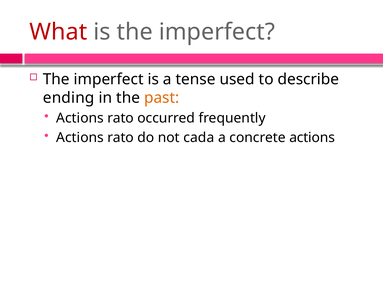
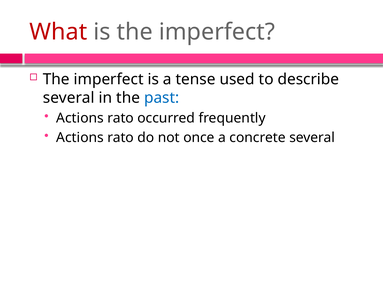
ending: ending -> several (69, 98)
past colour: orange -> blue (162, 98)
cada: cada -> once (199, 138)
concrete actions: actions -> several (312, 138)
